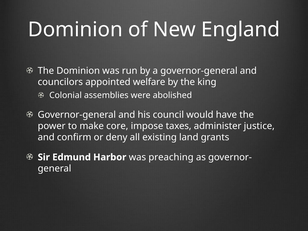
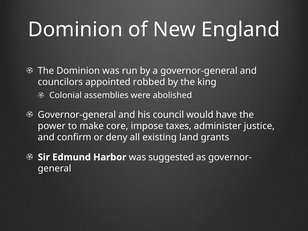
welfare: welfare -> robbed (149, 82)
preaching: preaching -> suggested (171, 157)
